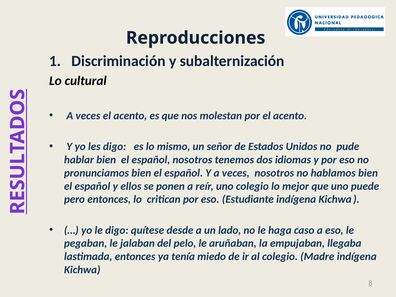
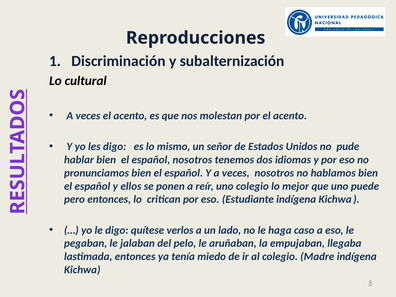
desde: desde -> verlos (180, 230)
